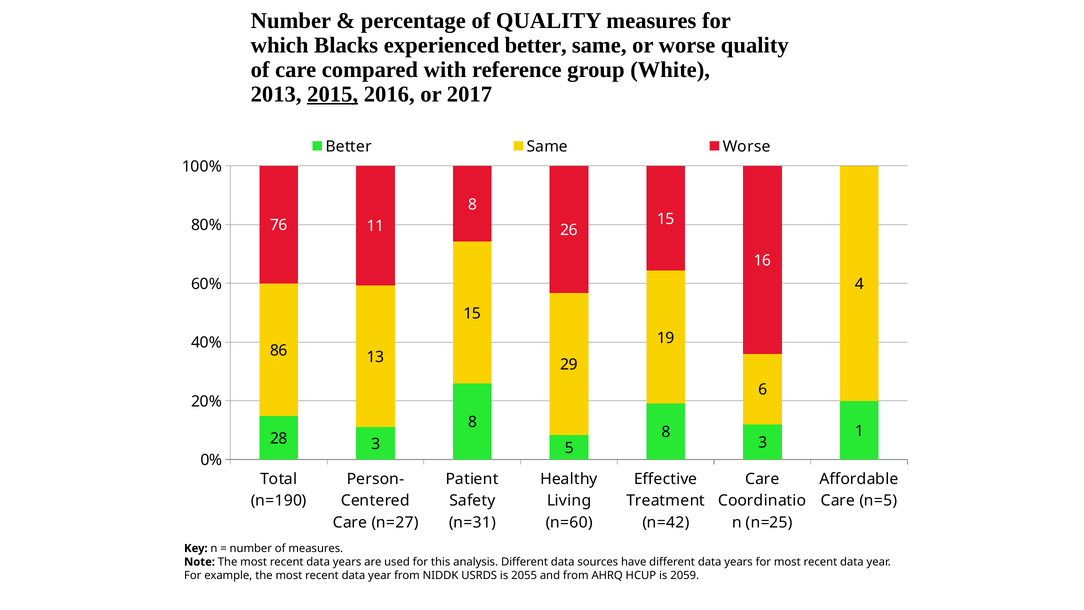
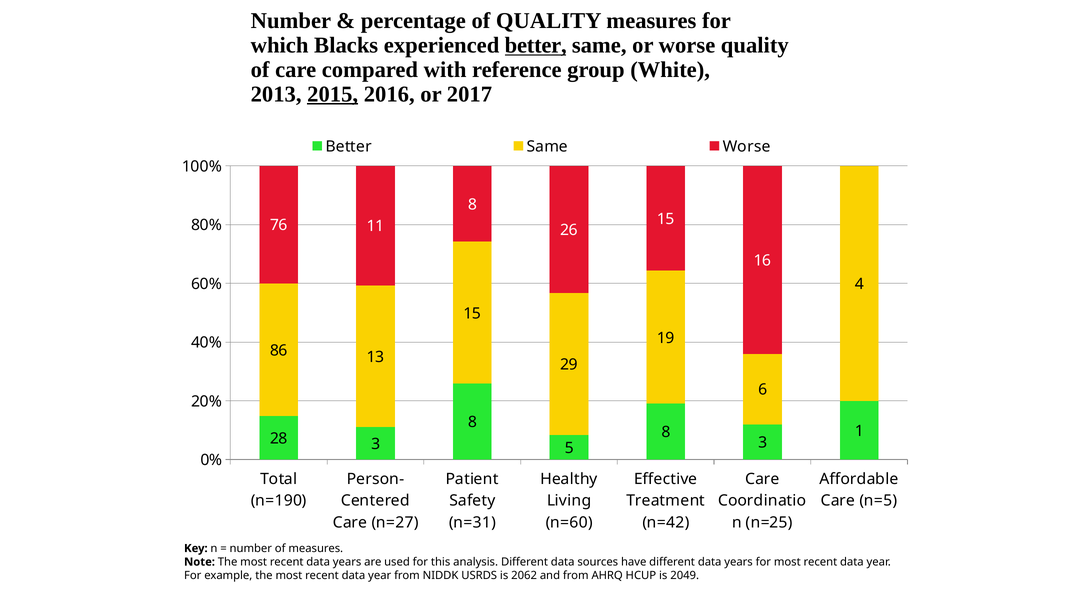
better underline: none -> present (536, 45)
2055: 2055 -> 2062 (524, 575)
2059: 2059 -> 2049 (685, 575)
